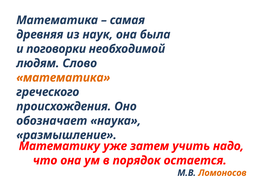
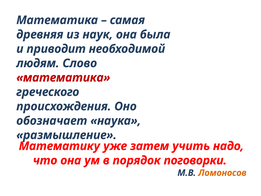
поговорки: поговорки -> приводит (56, 49)
математика colour: orange -> red (63, 78)
остается: остается -> поговорки (195, 160)
